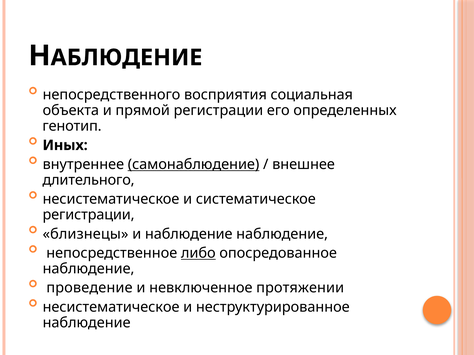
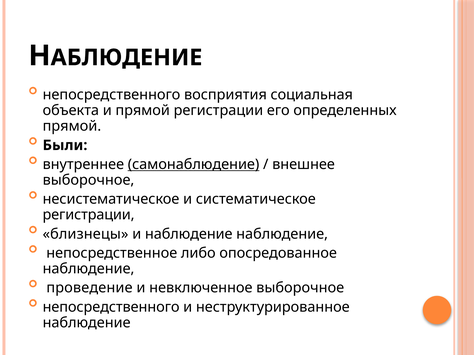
генотип: генотип -> прямой (72, 126)
Иных: Иных -> Были (65, 145)
длительного: длительного -> выборочное (88, 180)
либо underline: present -> none (198, 253)
невключенное протяжении: протяжении -> выборочное (300, 288)
несистематическое: несистематическое -> непосредственного (111, 307)
